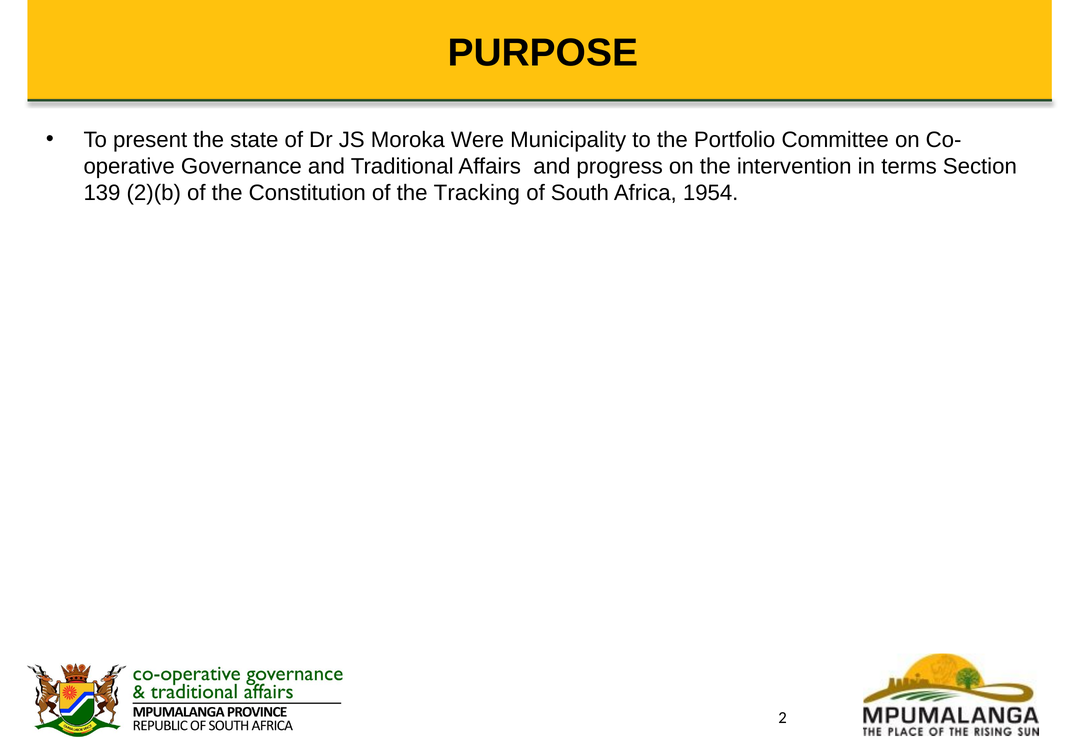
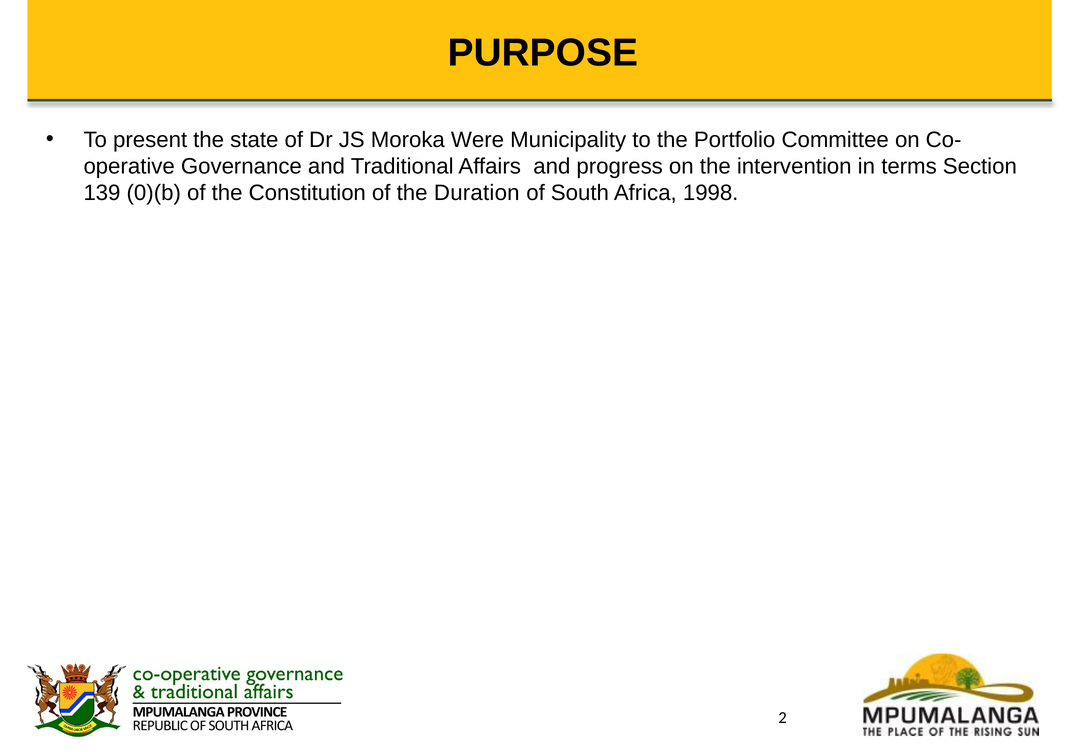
2)(b: 2)(b -> 0)(b (154, 193)
Tracking: Tracking -> Duration (477, 193)
1954: 1954 -> 1998 (711, 193)
